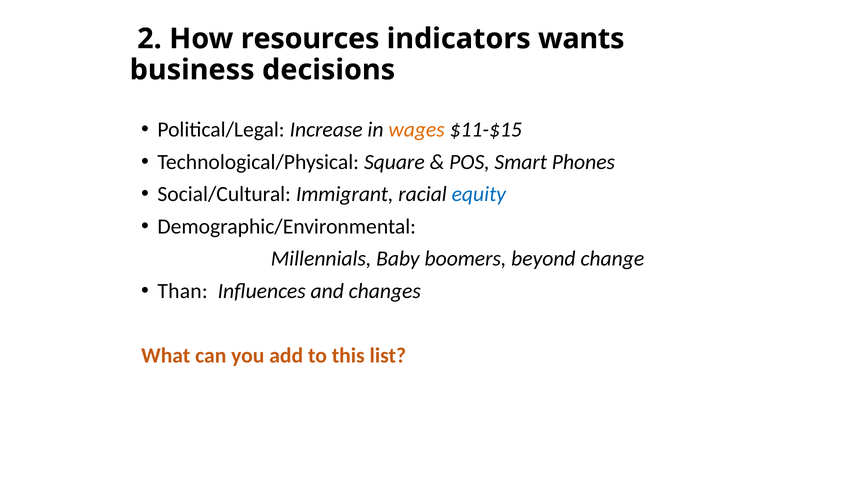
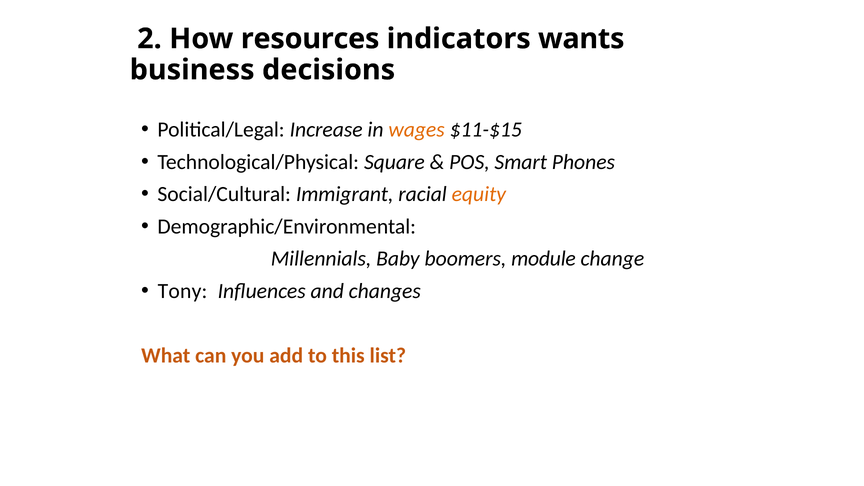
equity colour: blue -> orange (479, 194)
beyond: beyond -> module (544, 259)
Than: Than -> Tony (183, 291)
